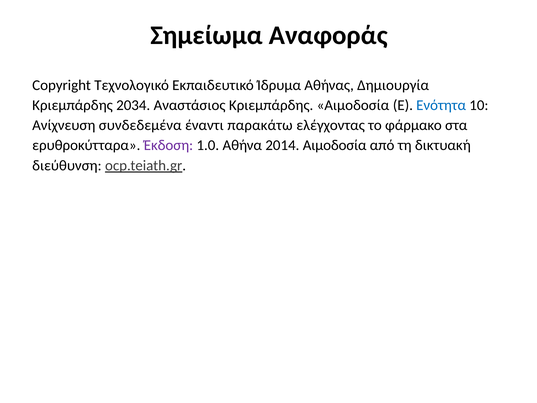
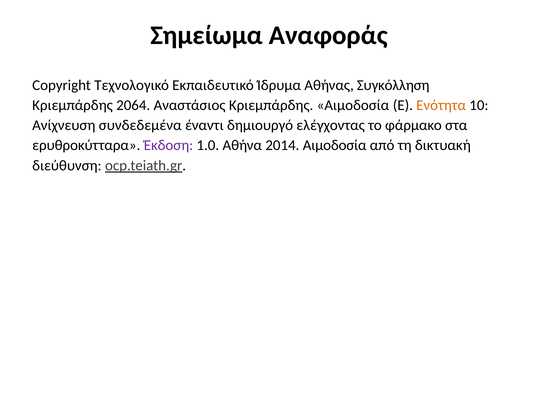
Δημιουργία: Δημιουργία -> Συγκόλληση (393, 85)
2034: 2034 -> 2064 (133, 105)
Ενότητα colour: blue -> orange (441, 105)
παρακάτω: παρακάτω -> δημιουργό (260, 125)
